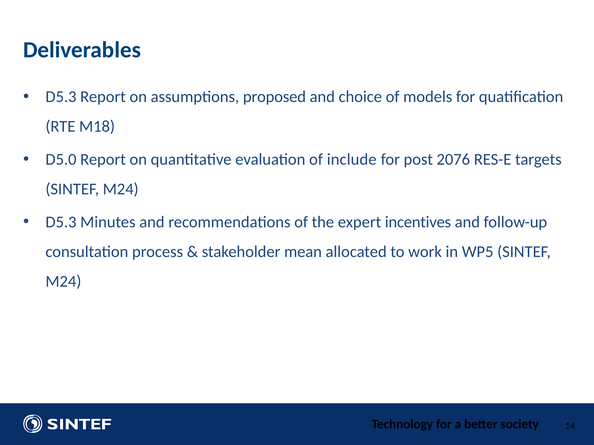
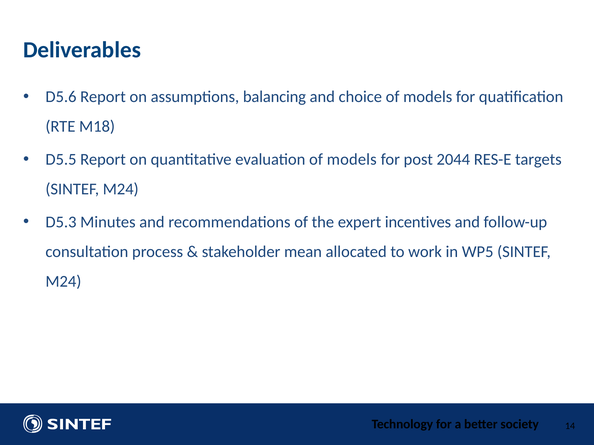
D5.3: D5.3 -> D5.6 (61, 97)
proposed: proposed -> balancing (274, 97)
D5.0: D5.0 -> D5.5 (61, 160)
evaluation of include: include -> models (352, 160)
2076: 2076 -> 2044 (453, 160)
